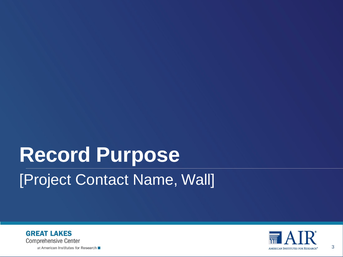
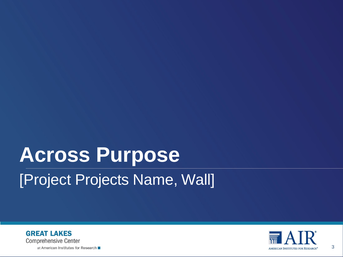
Record: Record -> Across (55, 155)
Contact: Contact -> Projects (102, 180)
